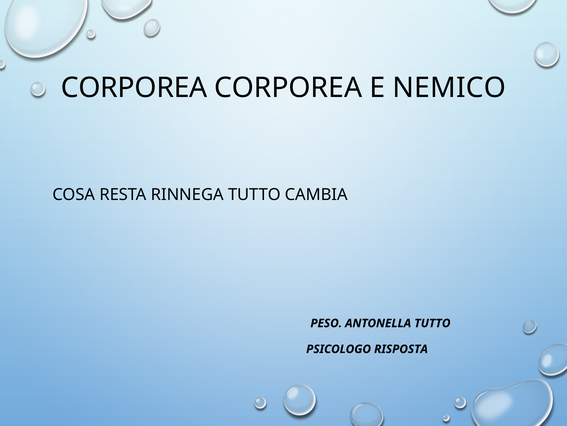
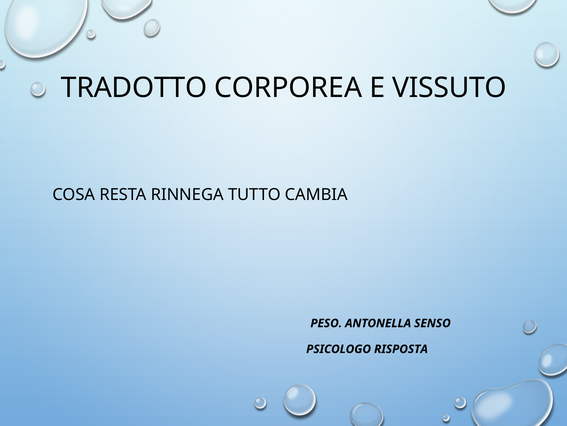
CORPOREA: CORPOREA -> TRADOTTO (134, 88)
NEMICO: NEMICO -> VISSUTO (449, 88)
ANTONELLA TUTTO: TUTTO -> SENSO (432, 323)
